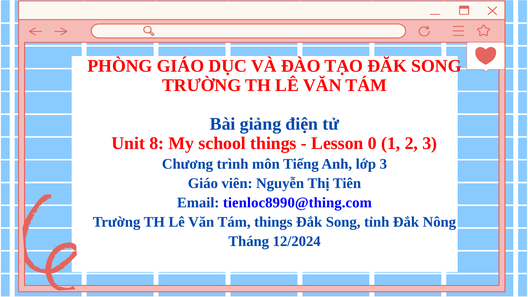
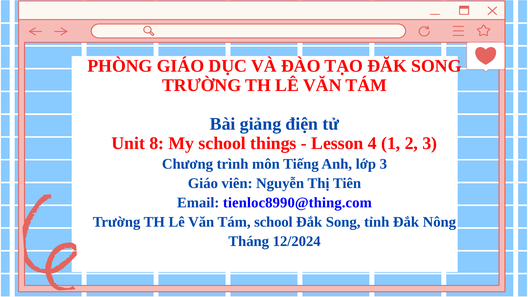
0: 0 -> 4 (372, 143)
Tám things: things -> school (273, 222)
